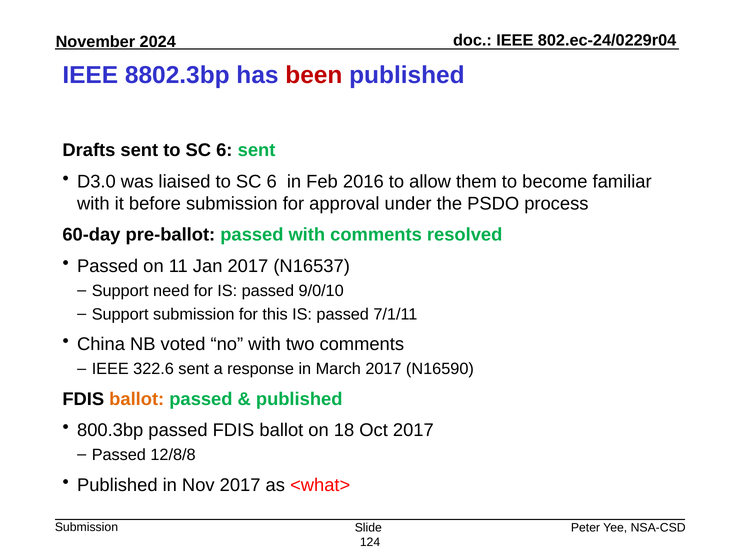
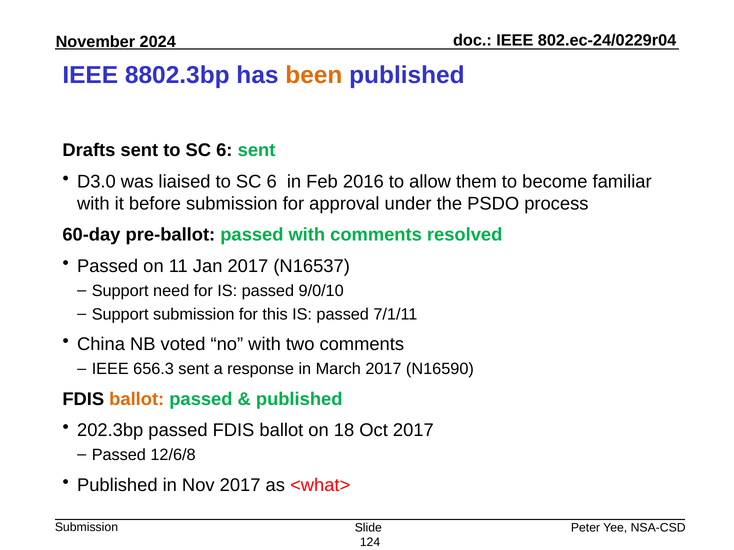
been colour: red -> orange (314, 75)
322.6: 322.6 -> 656.3 (154, 369)
800.3bp: 800.3bp -> 202.3bp (110, 431)
12/8/8: 12/8/8 -> 12/6/8 (173, 455)
